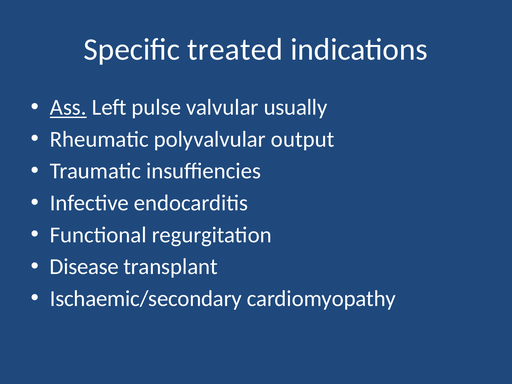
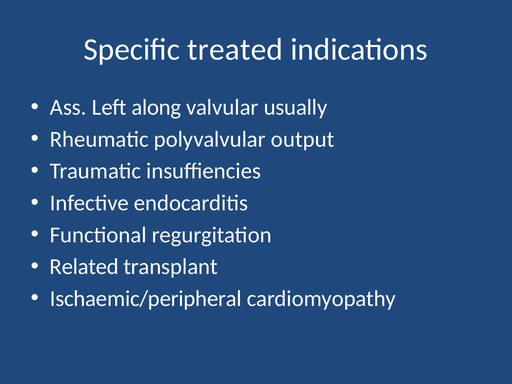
Ass underline: present -> none (68, 107)
pulse: pulse -> along (156, 107)
Disease: Disease -> Related (84, 267)
Ischaemic/secondary: Ischaemic/secondary -> Ischaemic/peripheral (146, 299)
